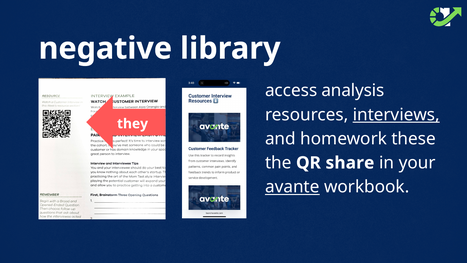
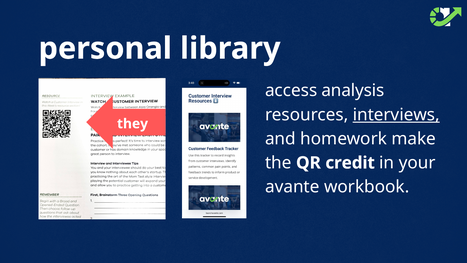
negative: negative -> personal (105, 48)
these: these -> make (414, 139)
share: share -> credit (350, 163)
avante underline: present -> none (292, 187)
